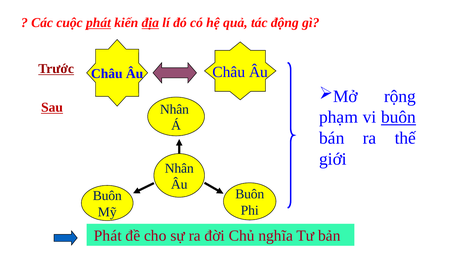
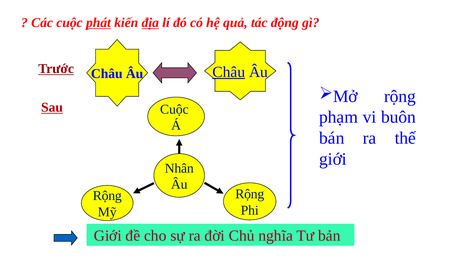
Châu underline: none -> present (229, 72)
Nhân: Nhân -> Cuộc (174, 110)
buôn underline: present -> none (399, 117)
Buôn: Buôn -> Rộng (250, 195)
Buôn: Buôn -> Rộng (107, 196)
Phát: Phát -> Giới (108, 236)
